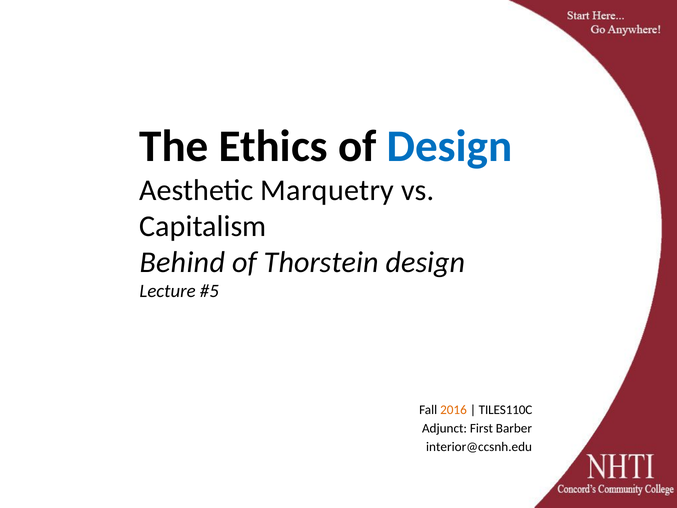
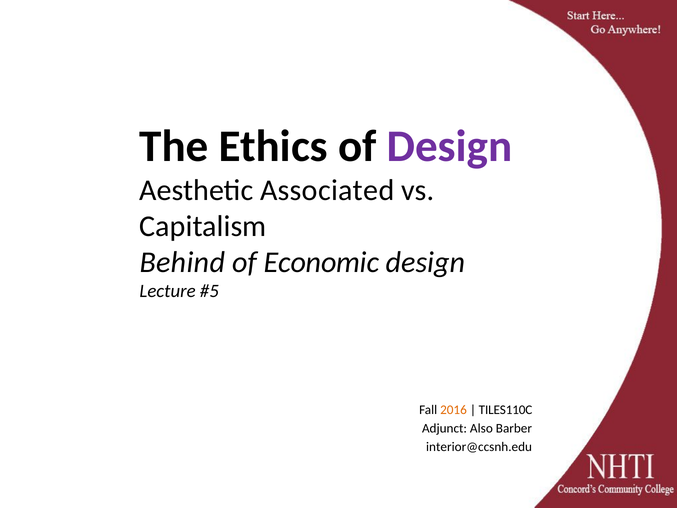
Design colour: blue -> purple (450, 146)
Marquetry: Marquetry -> Associated (327, 190)
Thorstein: Thorstein -> Economic (321, 262)
First: First -> Also (481, 428)
